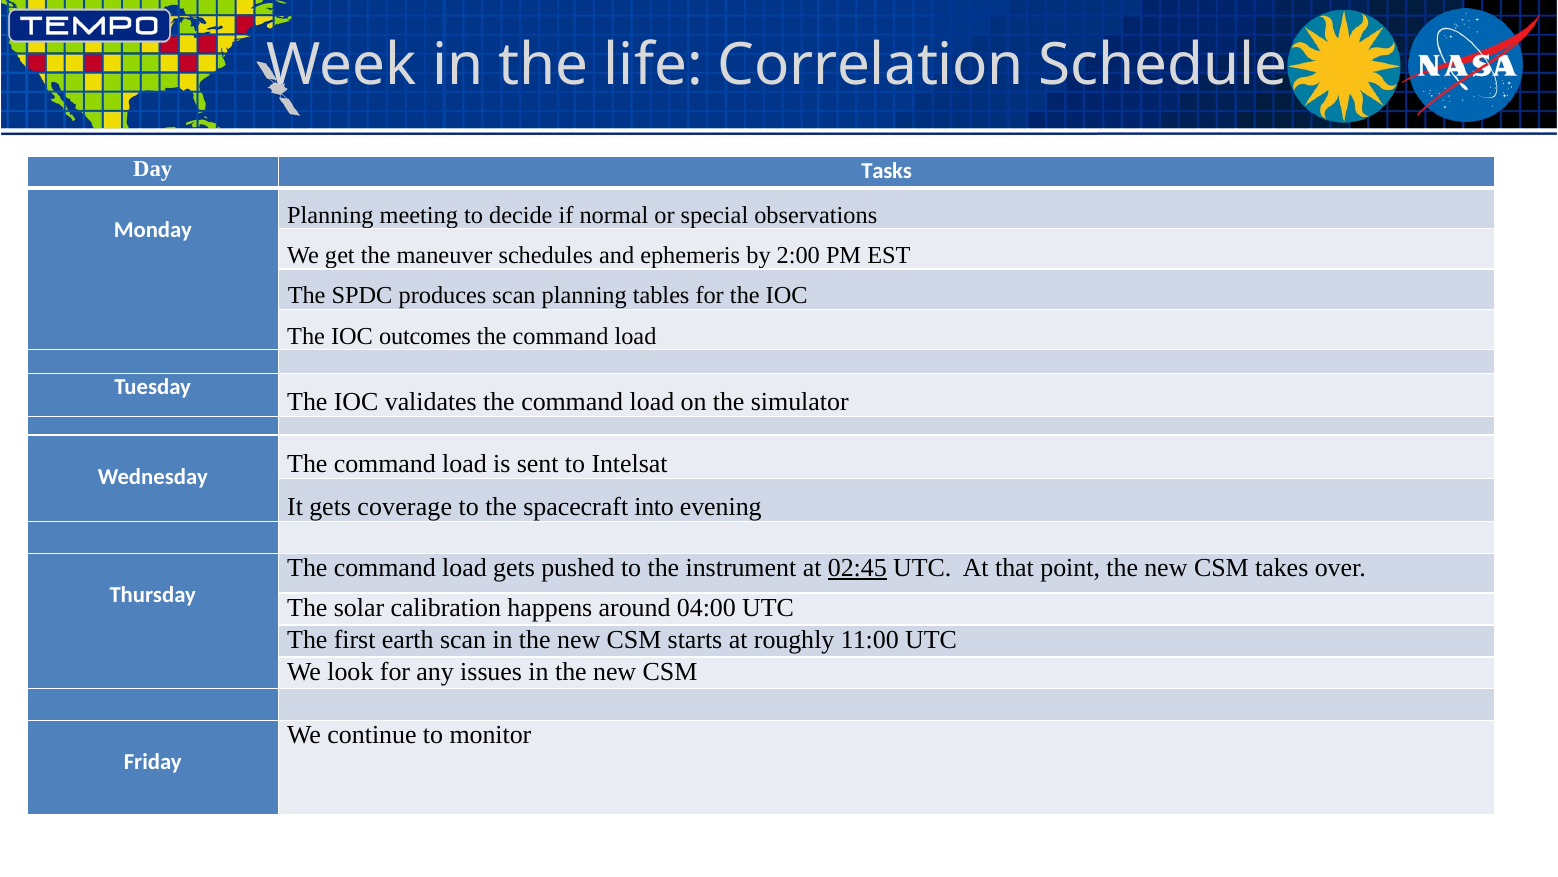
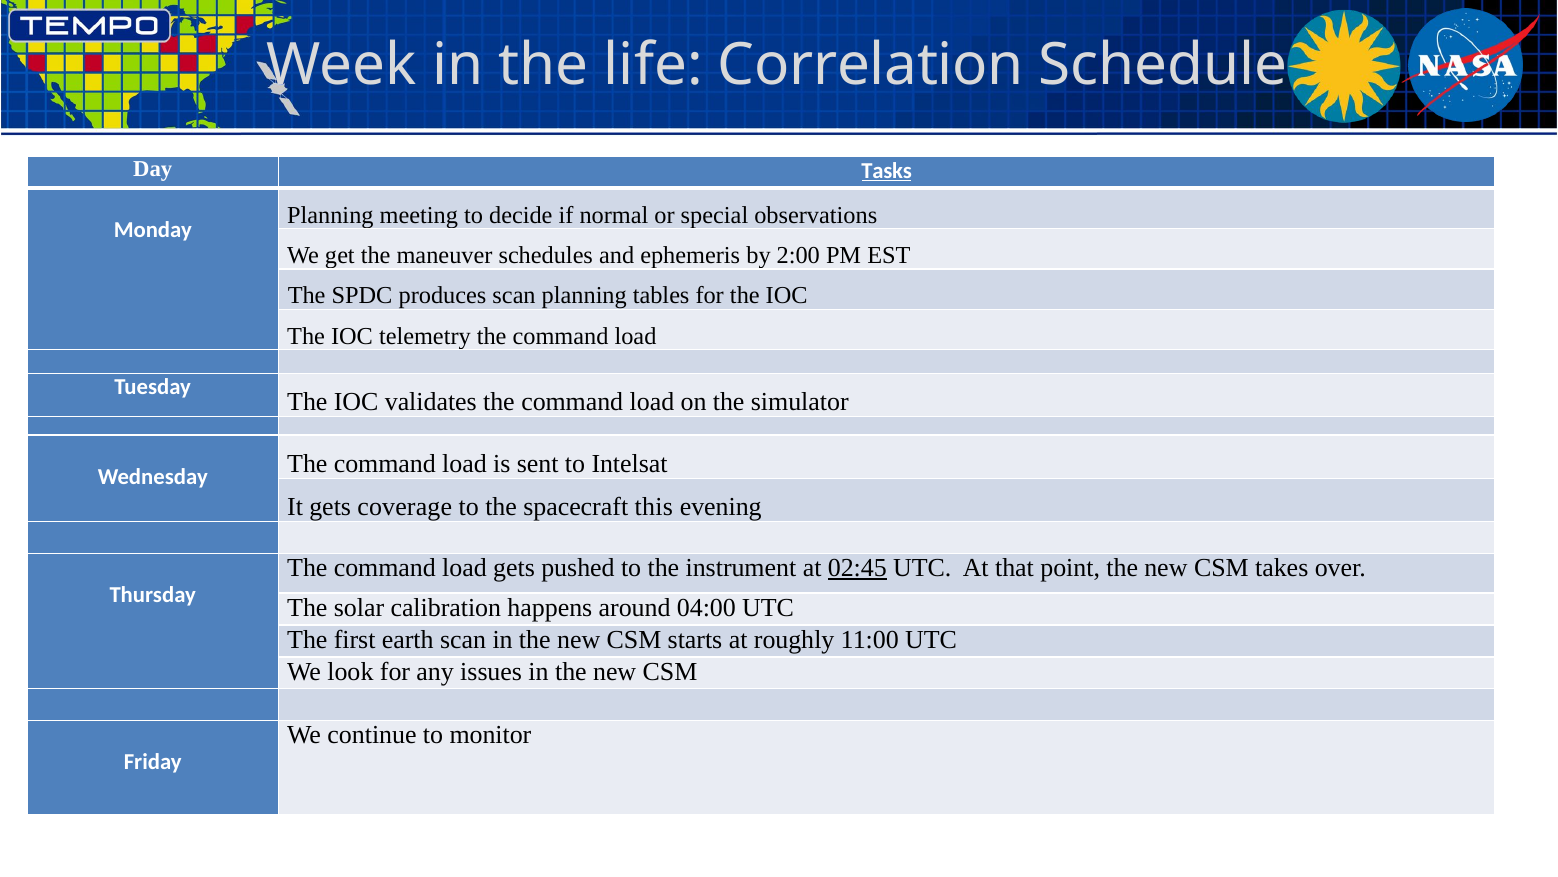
Tasks underline: none -> present (887, 170)
outcomes: outcomes -> telemetry (425, 336)
into: into -> this (654, 507)
